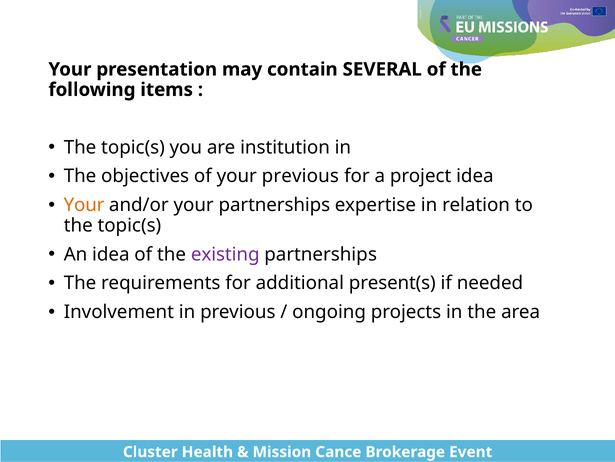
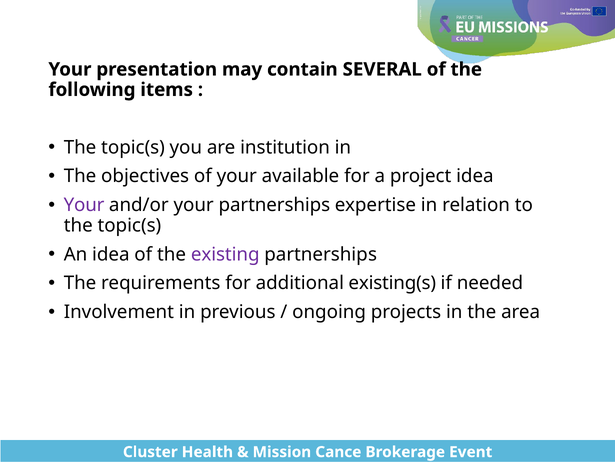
your previous: previous -> available (300, 176)
Your colour: orange -> purple (84, 205)
present(s: present(s -> existing(s (392, 283)
